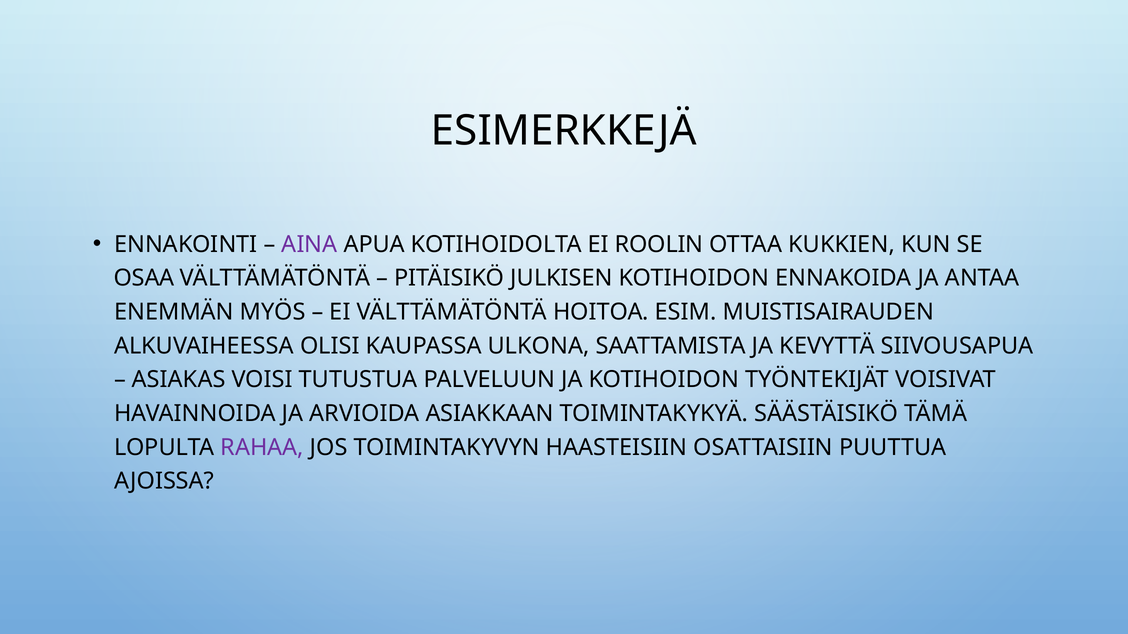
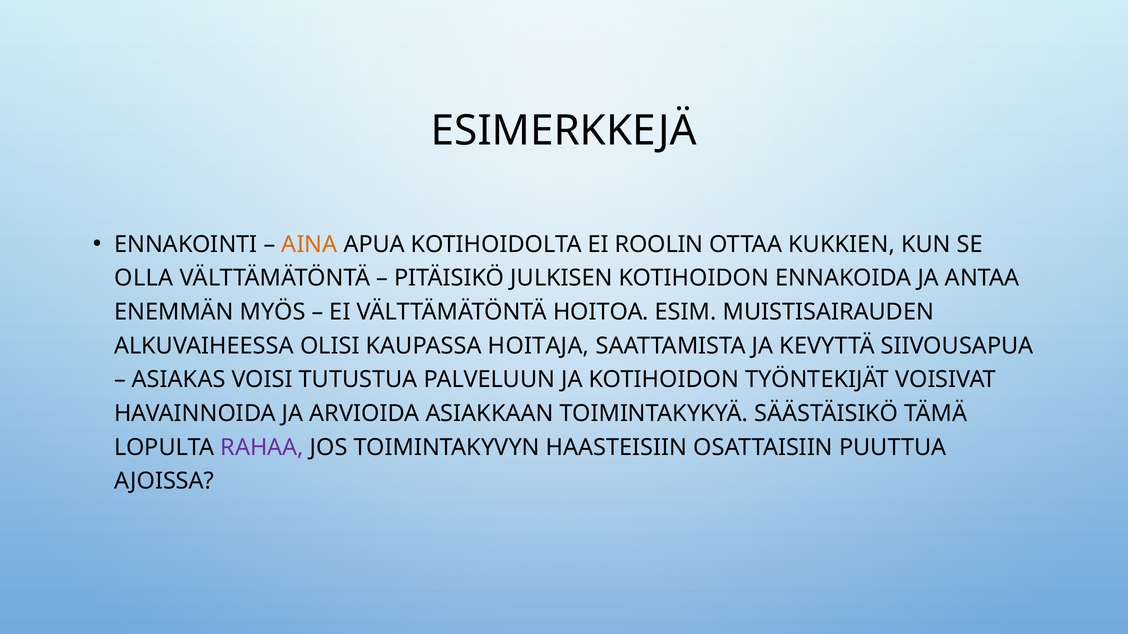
AINA colour: purple -> orange (309, 245)
OSAA: OSAA -> OLLA (144, 278)
ULKONA: ULKONA -> HOITAJA (538, 346)
